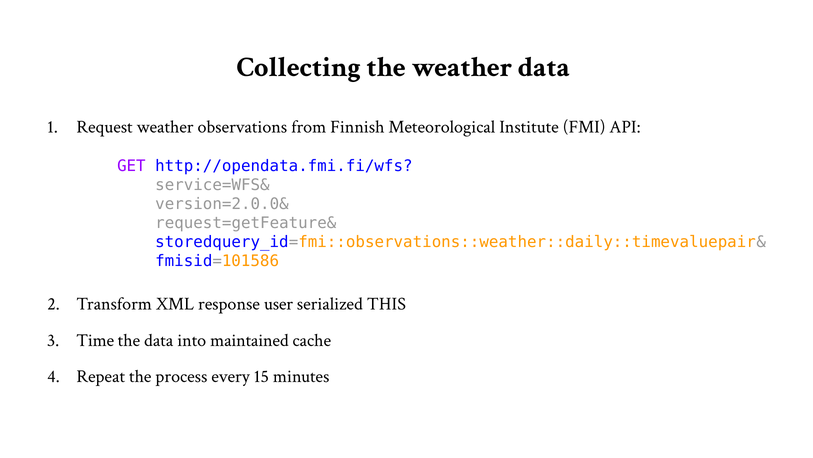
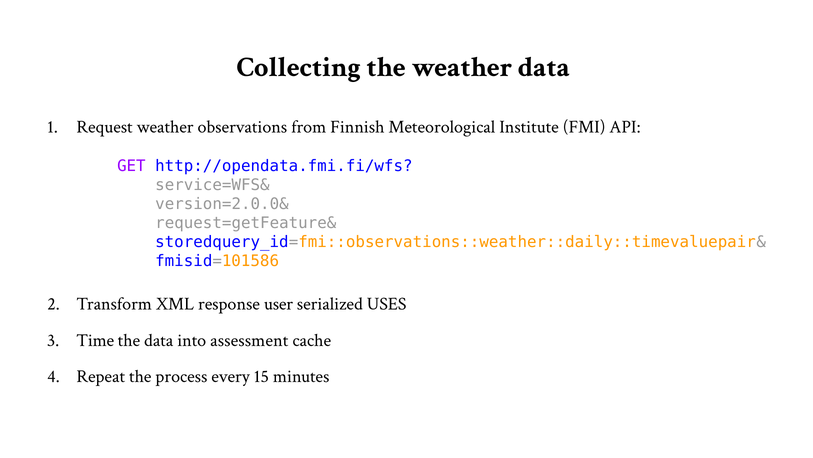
THIS: THIS -> USES (387, 304)
maintained: maintained -> assessment (249, 340)
